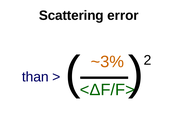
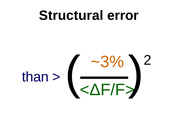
Scattering: Scattering -> Structural (71, 15)
